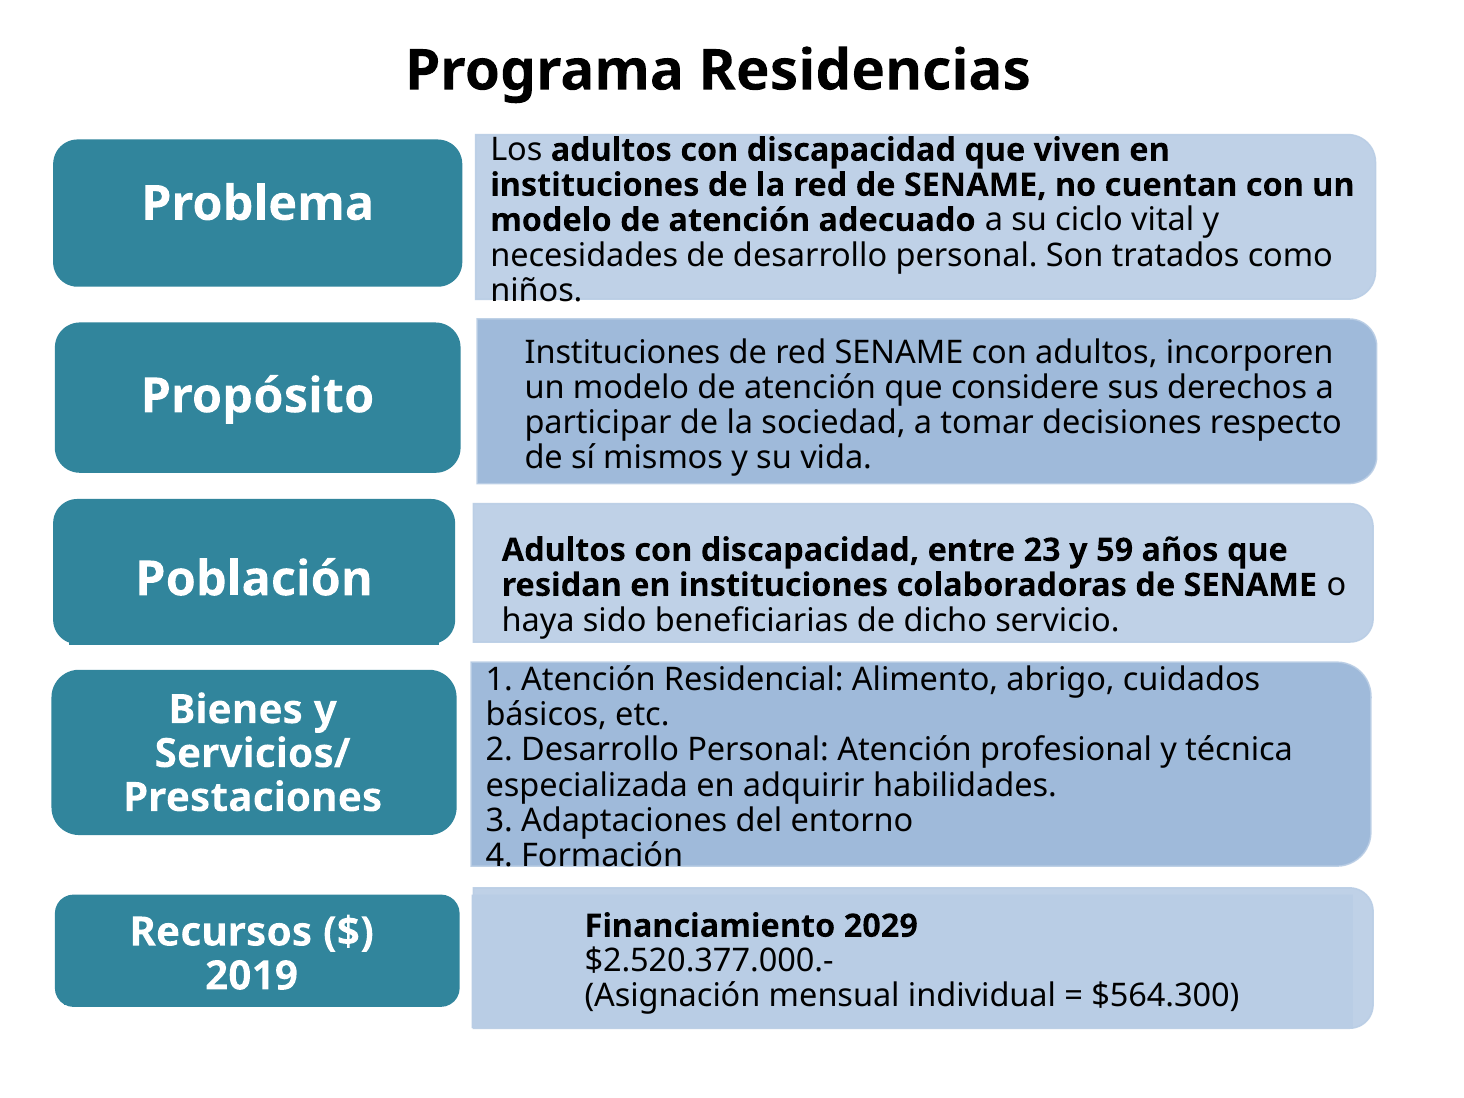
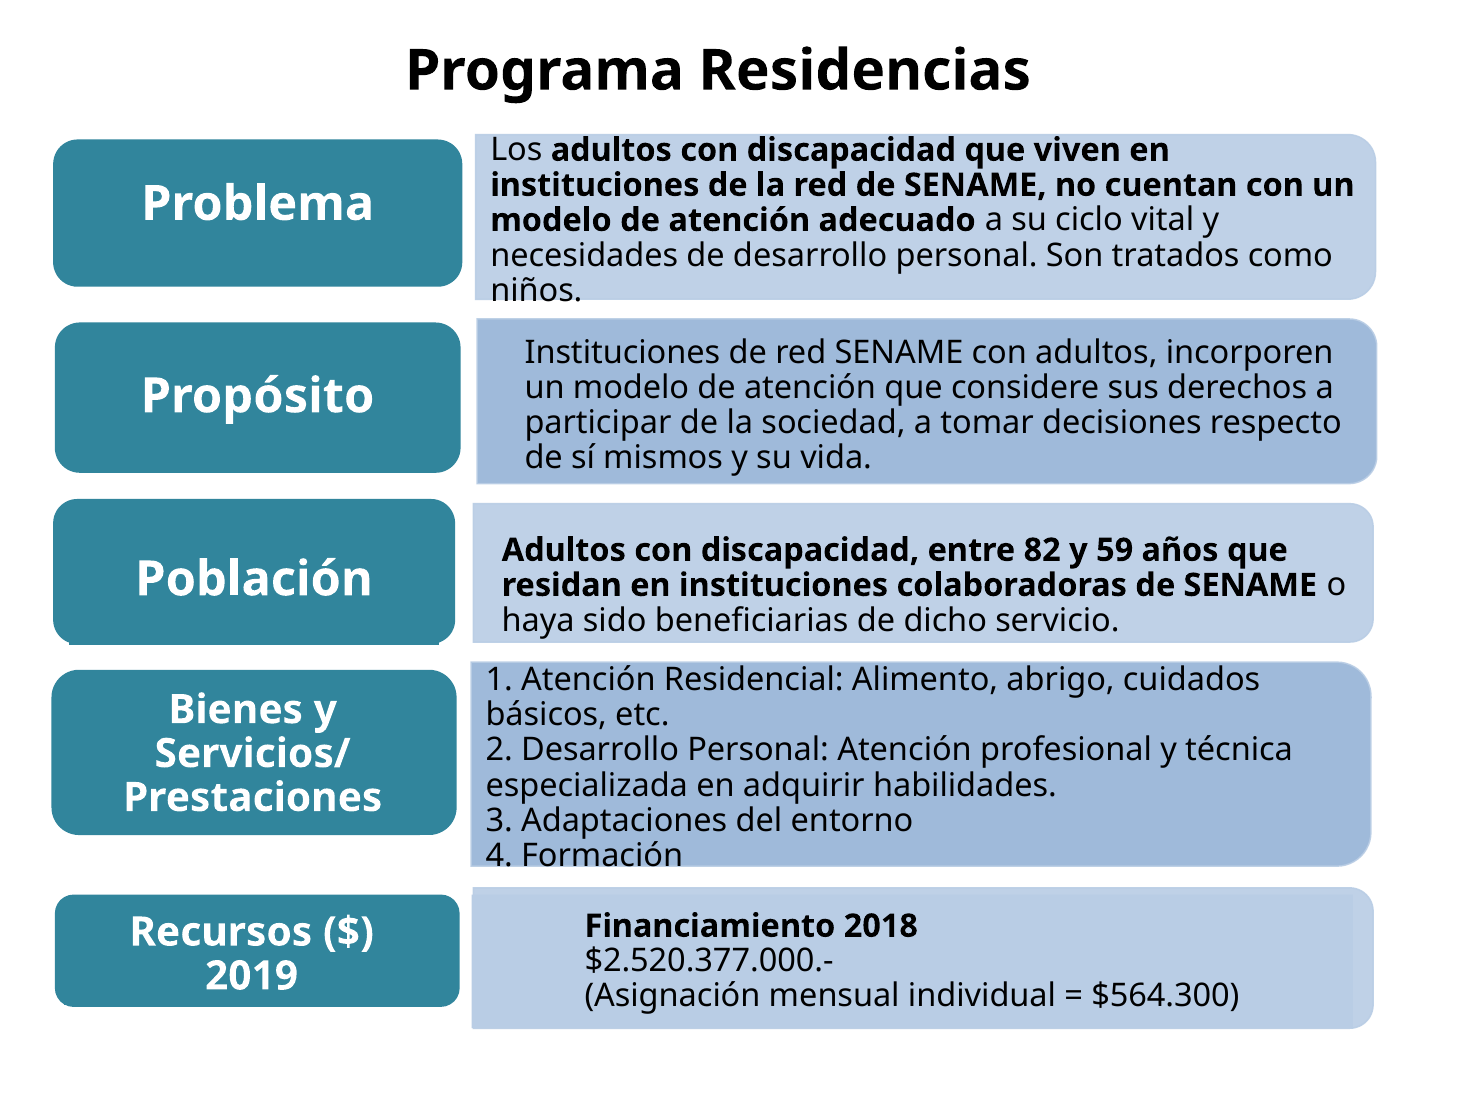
23: 23 -> 82 (1042, 550)
2029: 2029 -> 2018 (881, 926)
